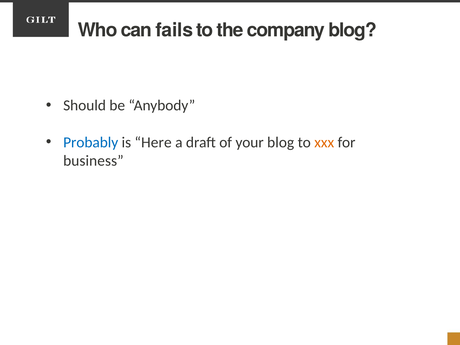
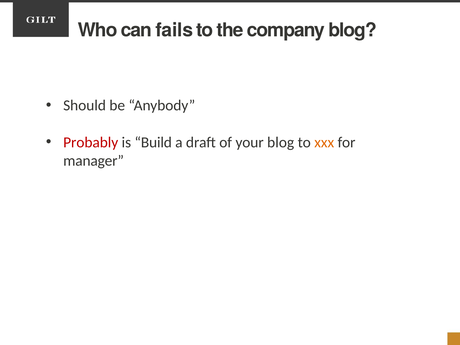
Probably colour: blue -> red (91, 142)
Here: Here -> Build (153, 142)
business: business -> manager (94, 161)
